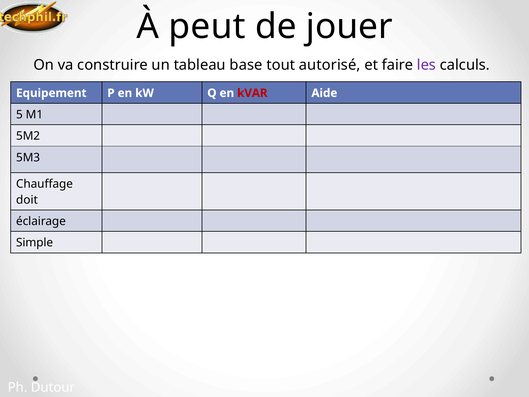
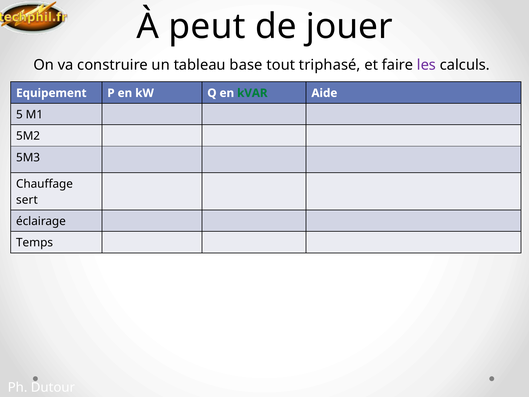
autorisé: autorisé -> triphasé (330, 65)
kVAR colour: red -> green (252, 93)
doit: doit -> sert (27, 200)
Simple: Simple -> Temps (35, 243)
